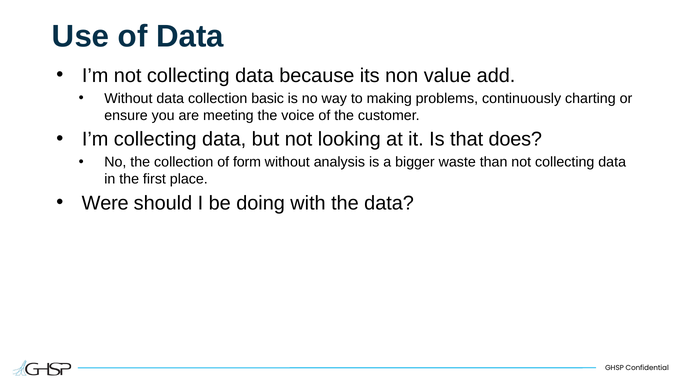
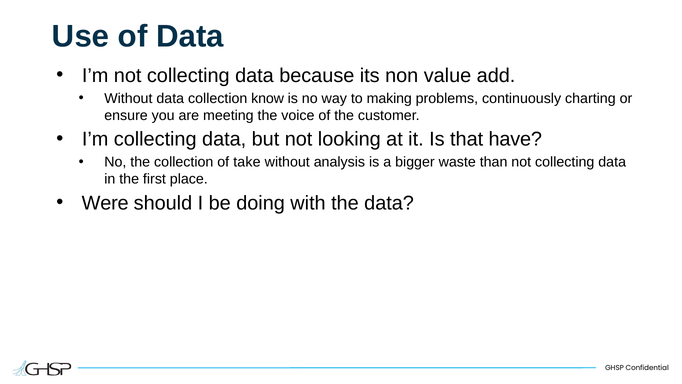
basic: basic -> know (268, 98)
does: does -> have (515, 139)
form: form -> take (247, 162)
